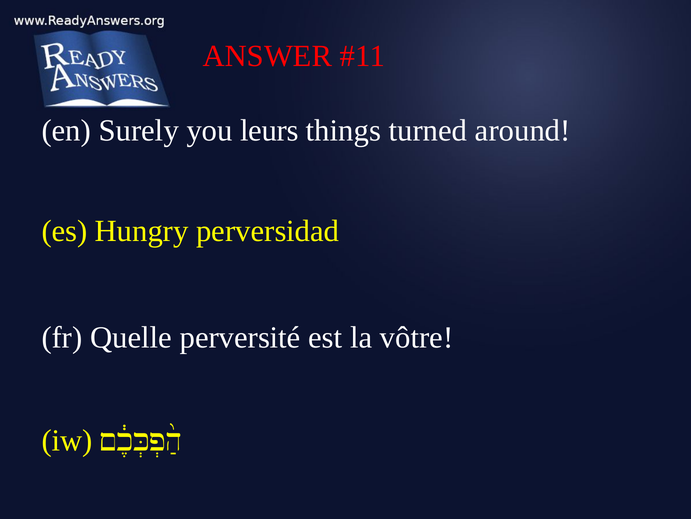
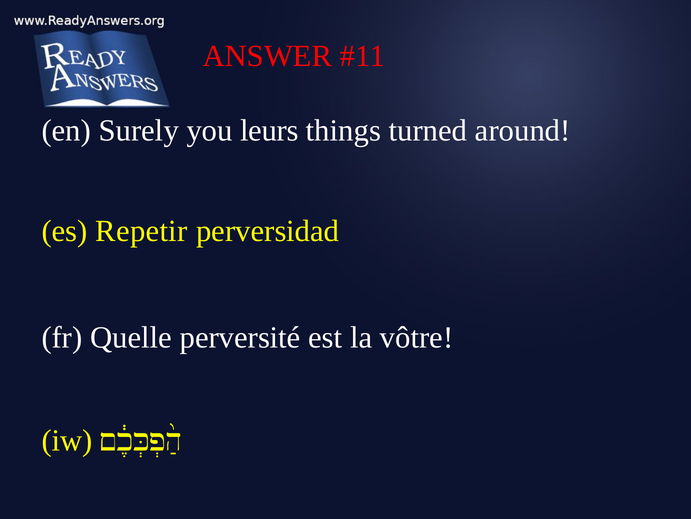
Hungry: Hungry -> Repetir (141, 231)
